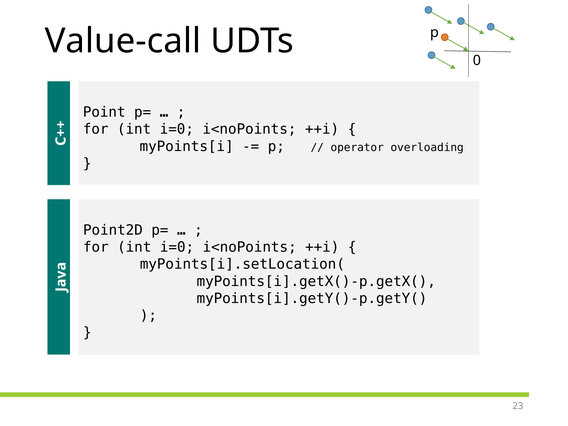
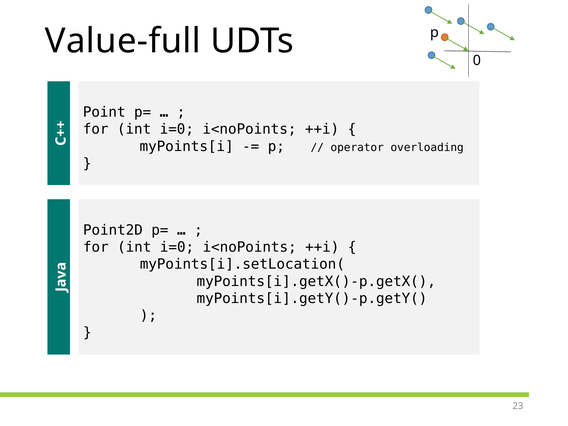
Value-call: Value-call -> Value-full (123, 41)
